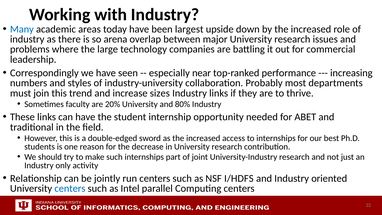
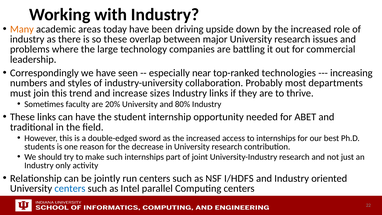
Many colour: blue -> orange (22, 29)
largest: largest -> driving (189, 29)
so arena: arena -> these (115, 39)
performance: performance -> technologies (289, 73)
